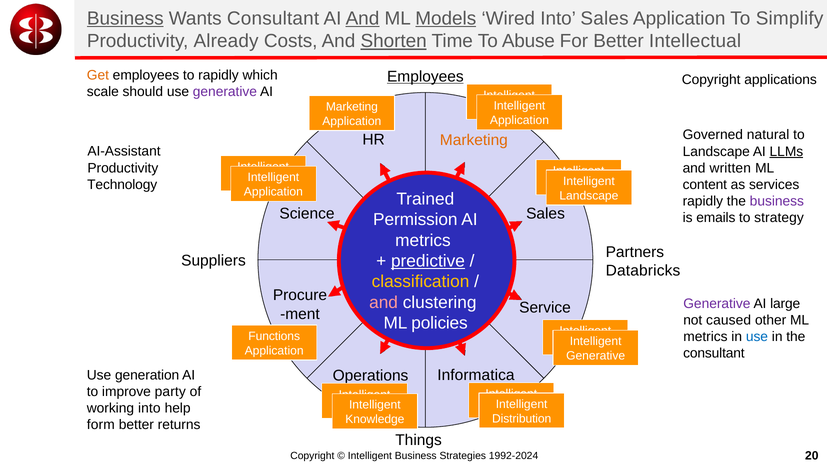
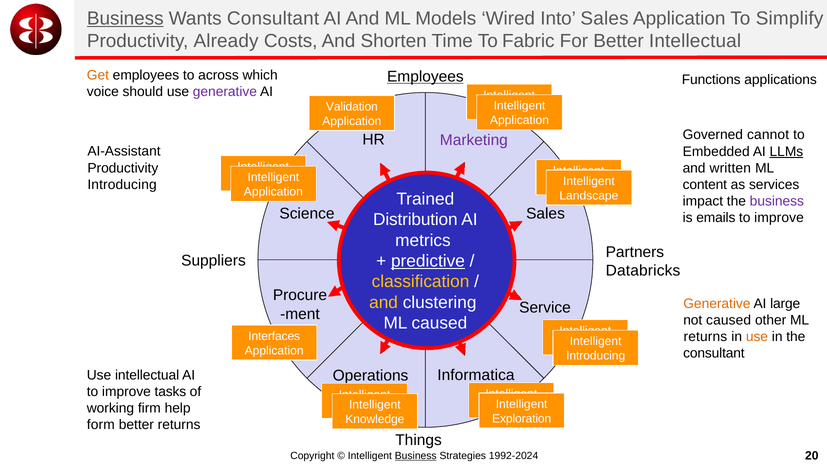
And underline: present -> none (362, 18)
Models underline: present -> none (446, 18)
Shorten underline: present -> none (394, 41)
Abuse: Abuse -> Fabric (528, 41)
to rapidly: rapidly -> across (219, 75)
Copyright: Copyright -> Functions (711, 80)
scale: scale -> voice (103, 92)
Marketing: Marketing -> Validation (352, 107)
natural: natural -> cannot (768, 135)
Marketing colour: orange -> purple (474, 140)
Landscape: Landscape -> Embedded (716, 152)
Technology: Technology -> Introducing (122, 185)
rapidly: rapidly -> impact (703, 201)
strategy: strategy -> improve (779, 218)
Permission: Permission -> Distribution (415, 220)
and colour: pink -> yellow (384, 303)
Generative colour: purple -> orange (717, 304)
ML policies: policies -> caused (439, 323)
metrics: metrics -> returns (705, 337)
use colour: blue -> orange (757, 337)
Functions: Functions -> Interfaces (274, 336)
Generative: Generative -> Introducing (596, 356)
Use generation: generation -> intellectual (147, 375)
party: party -> tasks (170, 392)
working into: into -> firm (149, 408)
Distribution: Distribution -> Exploration (522, 419)
Business underline: none -> present (416, 456)
